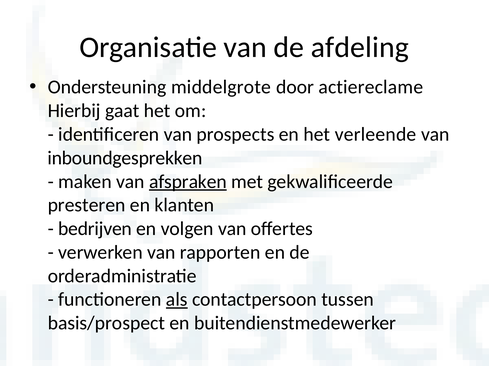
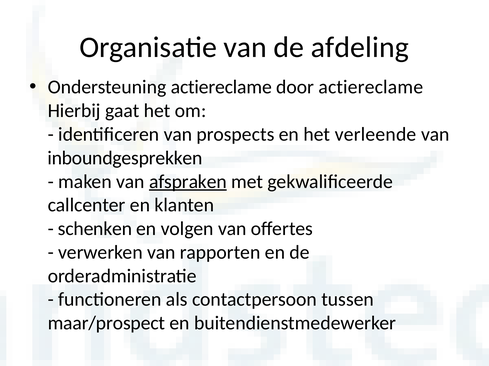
Ondersteuning middelgrote: middelgrote -> actiereclame (221, 87)
presteren: presteren -> callcenter (87, 206)
bedrijven: bedrijven -> schenken (95, 229)
als underline: present -> none (177, 300)
basis/prospect: basis/prospect -> maar/prospect (106, 324)
